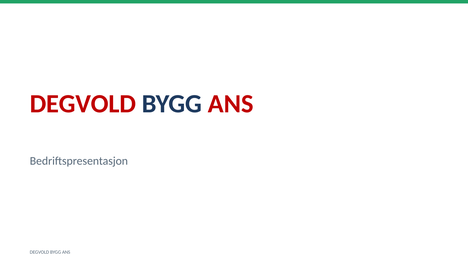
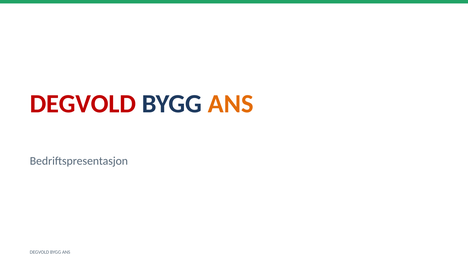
ANS colour: red -> orange (231, 104)
